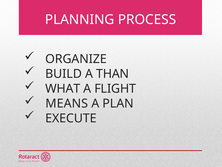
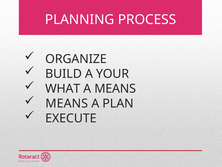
THAN: THAN -> YOUR (113, 74)
A FLIGHT: FLIGHT -> MEANS (115, 88)
